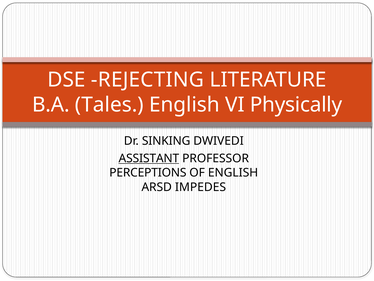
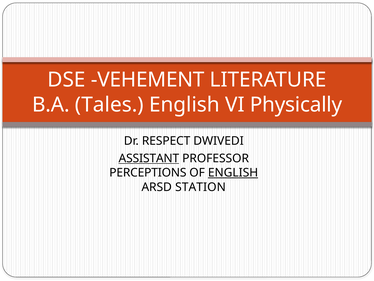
REJECTING: REJECTING -> VEHEMENT (148, 80)
SINKING: SINKING -> RESPECT (166, 141)
ENGLISH underline: none -> present (233, 172)
IMPEDES: IMPEDES -> STATION (200, 187)
